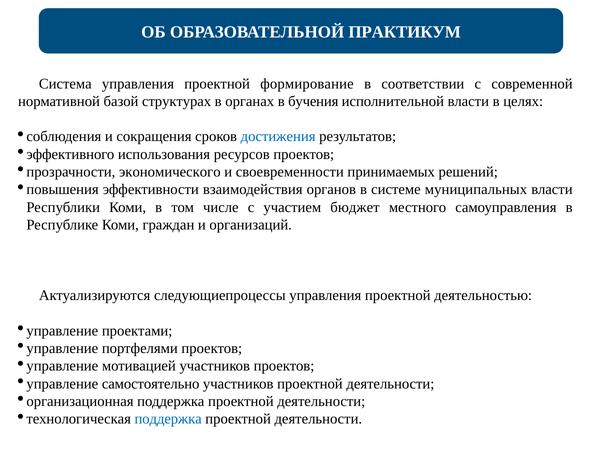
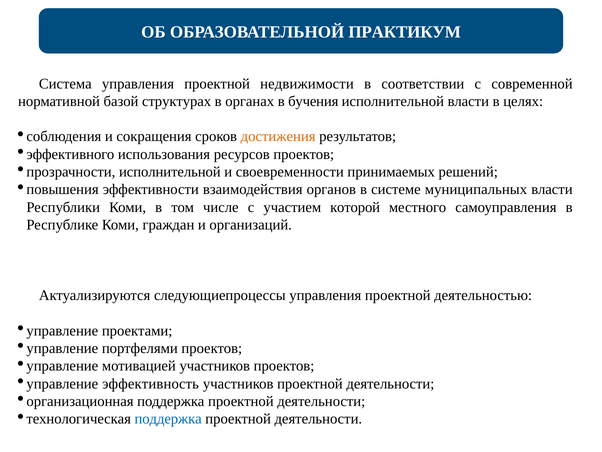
формирование: формирование -> недвижимости (307, 84)
достижения colour: blue -> orange (278, 136)
экономического: экономического -> исполнительной (170, 172)
бюджет: бюджет -> которой (355, 207)
самостоятельно: самостоятельно -> эффективность (151, 383)
